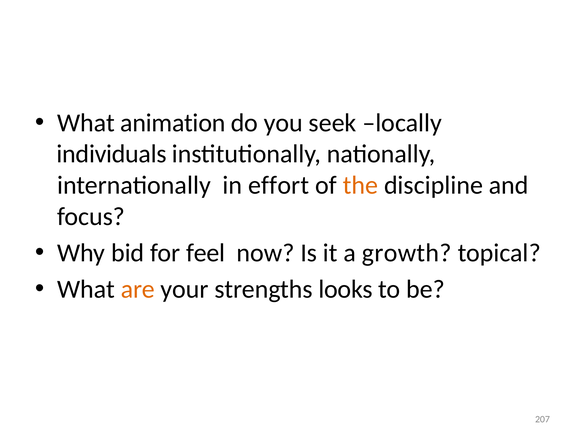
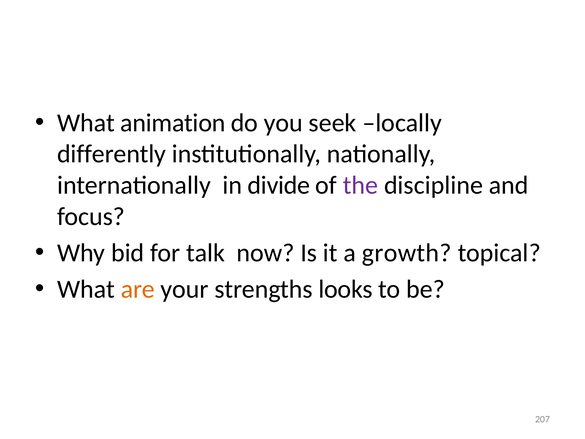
individuals: individuals -> differently (112, 154)
effort: effort -> divide (279, 185)
the colour: orange -> purple (360, 185)
feel: feel -> talk (206, 253)
